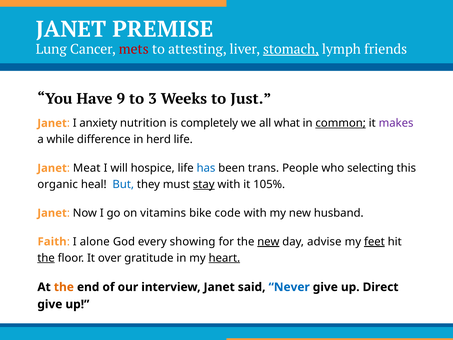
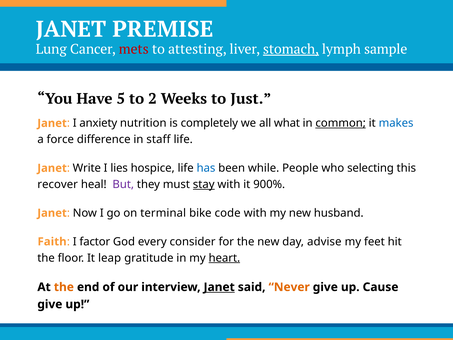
friends: friends -> sample (386, 49)
9: 9 -> 5 (121, 99)
3: 3 -> 2 (152, 99)
makes colour: purple -> blue (396, 123)
while: while -> force (60, 139)
herd: herd -> staff (158, 139)
Meat: Meat -> Write (87, 168)
will: will -> lies (119, 168)
trans: trans -> while (264, 168)
organic: organic -> recover (58, 184)
But colour: blue -> purple (123, 184)
105%: 105% -> 900% (269, 184)
vitamins: vitamins -> terminal (163, 213)
alone: alone -> factor (95, 241)
showing: showing -> consider (193, 241)
new underline: present -> none (268, 241)
feet underline: present -> none (374, 241)
the underline: present -> none (46, 258)
over: over -> leap (110, 258)
Janet underline: none -> present (219, 287)
Never colour: blue -> orange (289, 287)
Direct: Direct -> Cause (381, 287)
